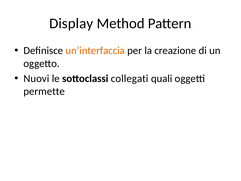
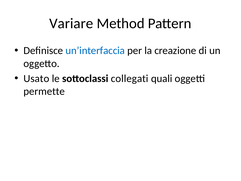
Display: Display -> Variare (71, 23)
un’interfaccia colour: orange -> blue (95, 51)
Nuovi: Nuovi -> Usato (36, 78)
